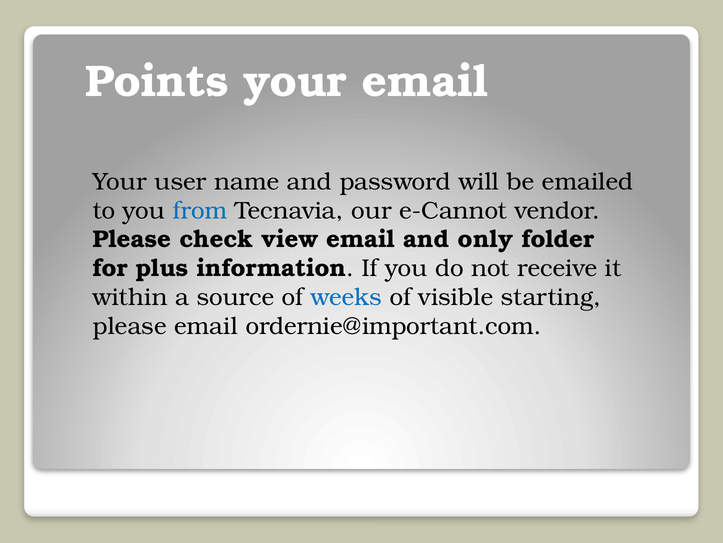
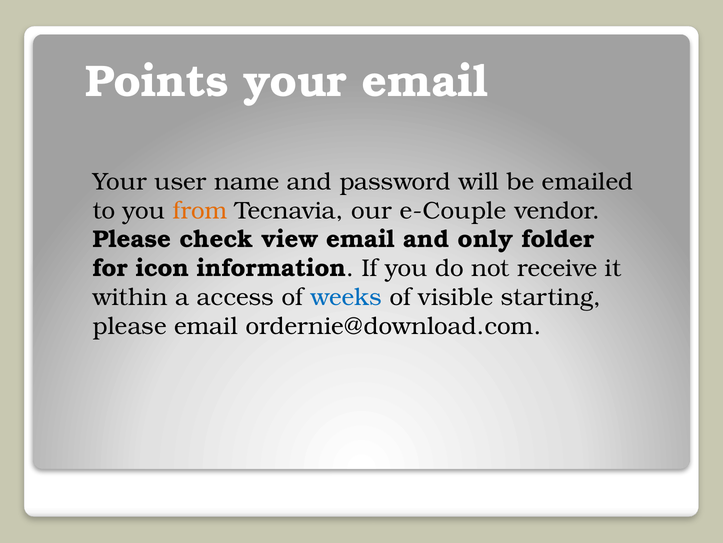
from colour: blue -> orange (200, 210)
e-Cannot: e-Cannot -> e-Couple (453, 210)
plus: plus -> icon (162, 268)
source: source -> access (235, 297)
ordernie@important.com: ordernie@important.com -> ordernie@download.com (393, 326)
